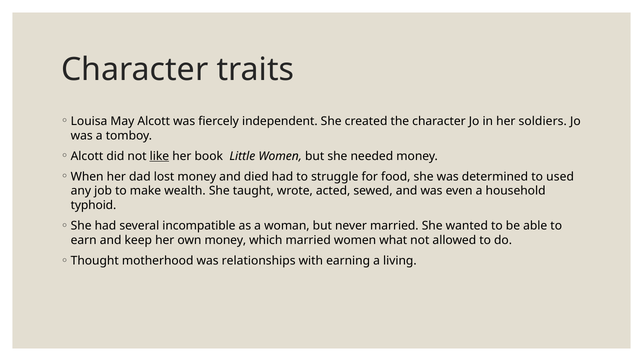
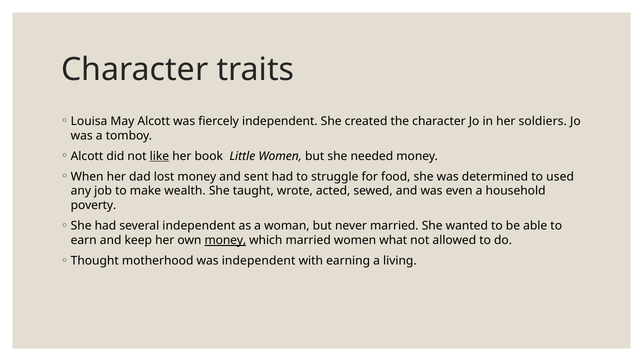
died: died -> sent (256, 177)
typhoid: typhoid -> poverty (93, 206)
several incompatible: incompatible -> independent (199, 226)
money underline: none -> present (225, 241)
was relationships: relationships -> independent (259, 261)
